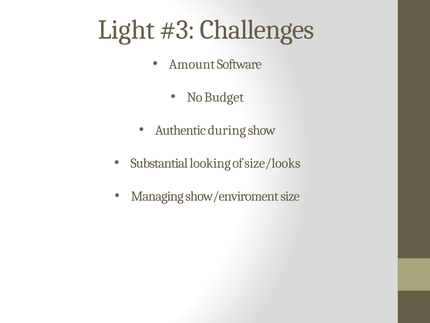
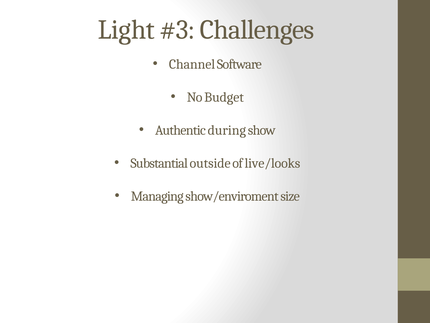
Amount: Amount -> Channel (192, 64)
looking: looking -> outside (210, 163)
size/looks: size/looks -> live/looks (272, 163)
